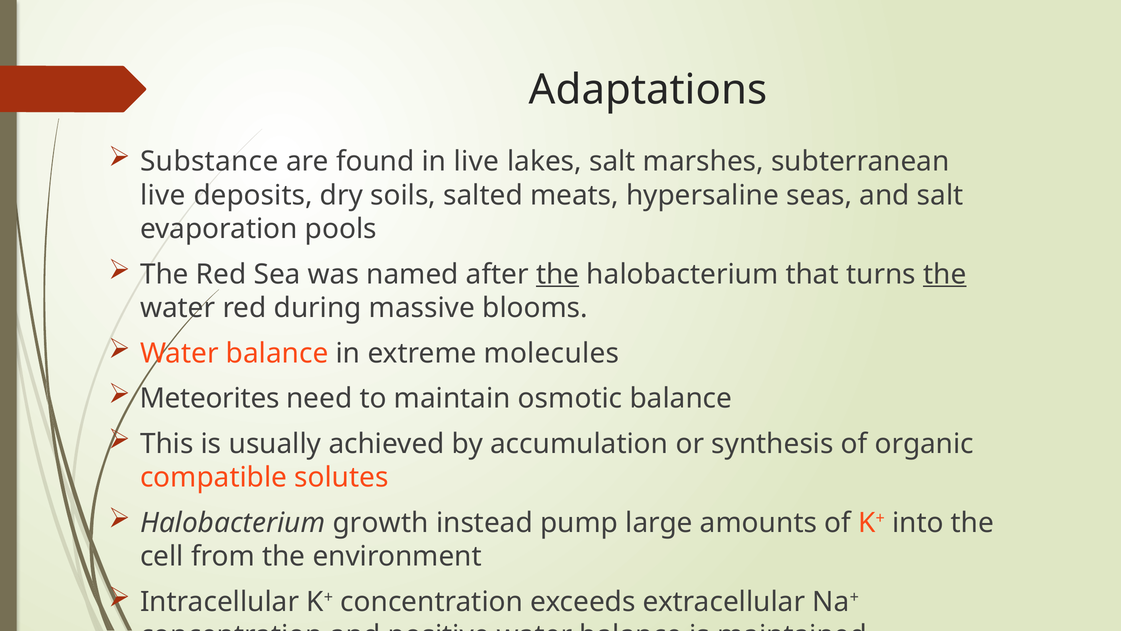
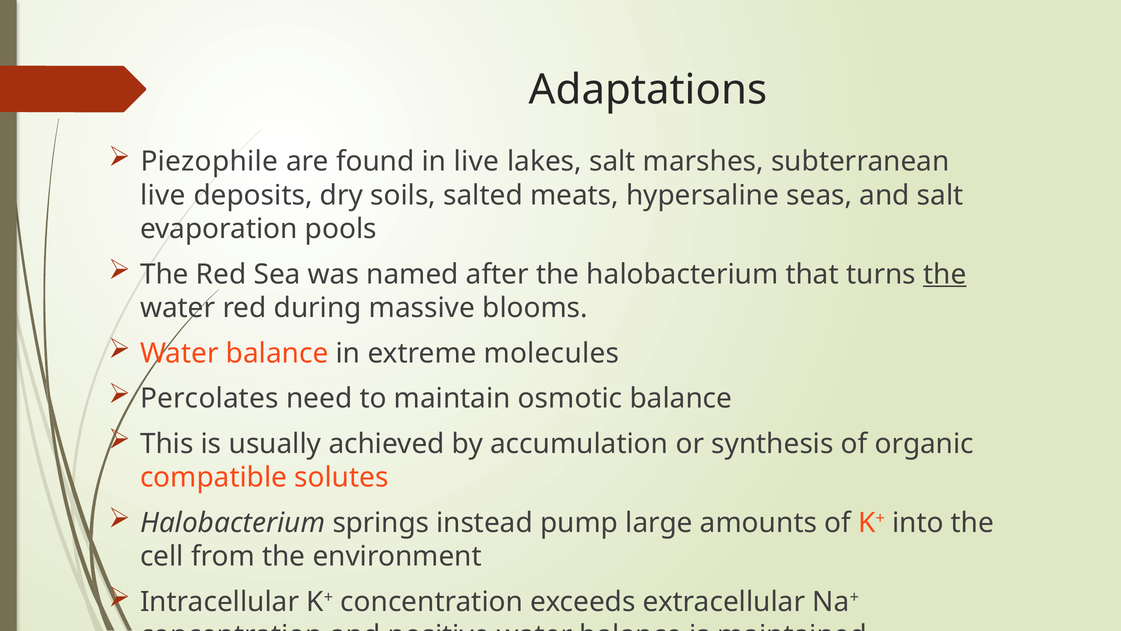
Substance: Substance -> Piezophile (209, 162)
the underline: present -> none (558, 274)
Meteorites: Meteorites -> Percolates (209, 398)
growth: growth -> springs (381, 523)
